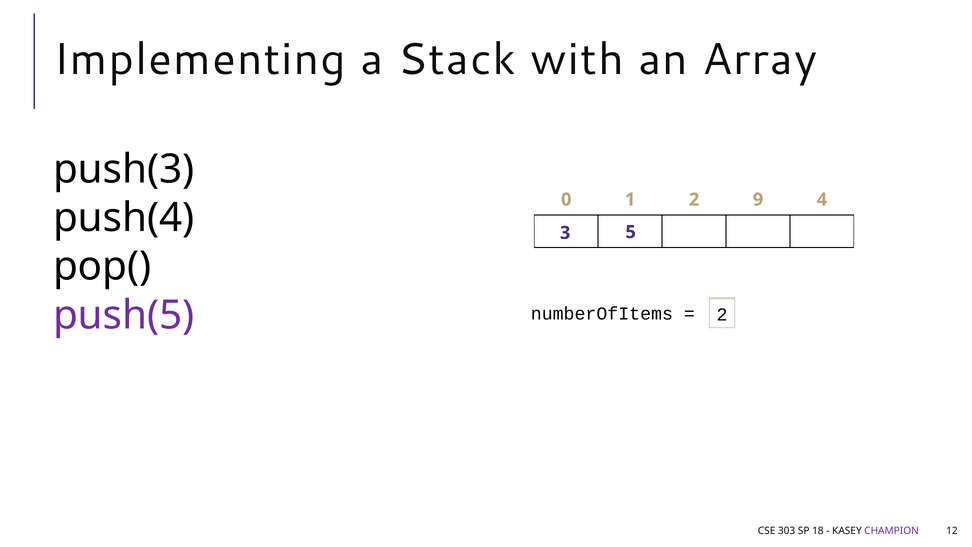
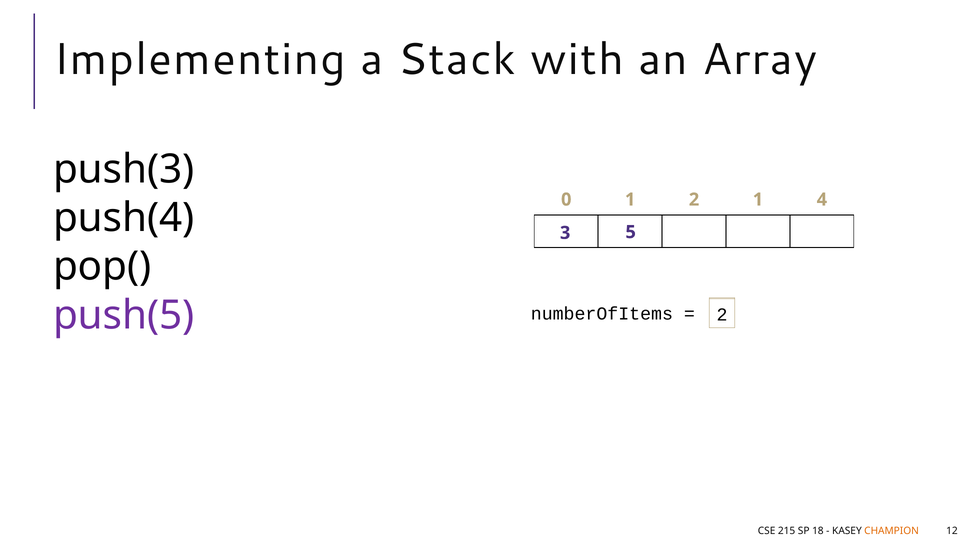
2 9: 9 -> 1 (758, 200)
303: 303 -> 215 (787, 531)
CHAMPION colour: purple -> orange (892, 531)
